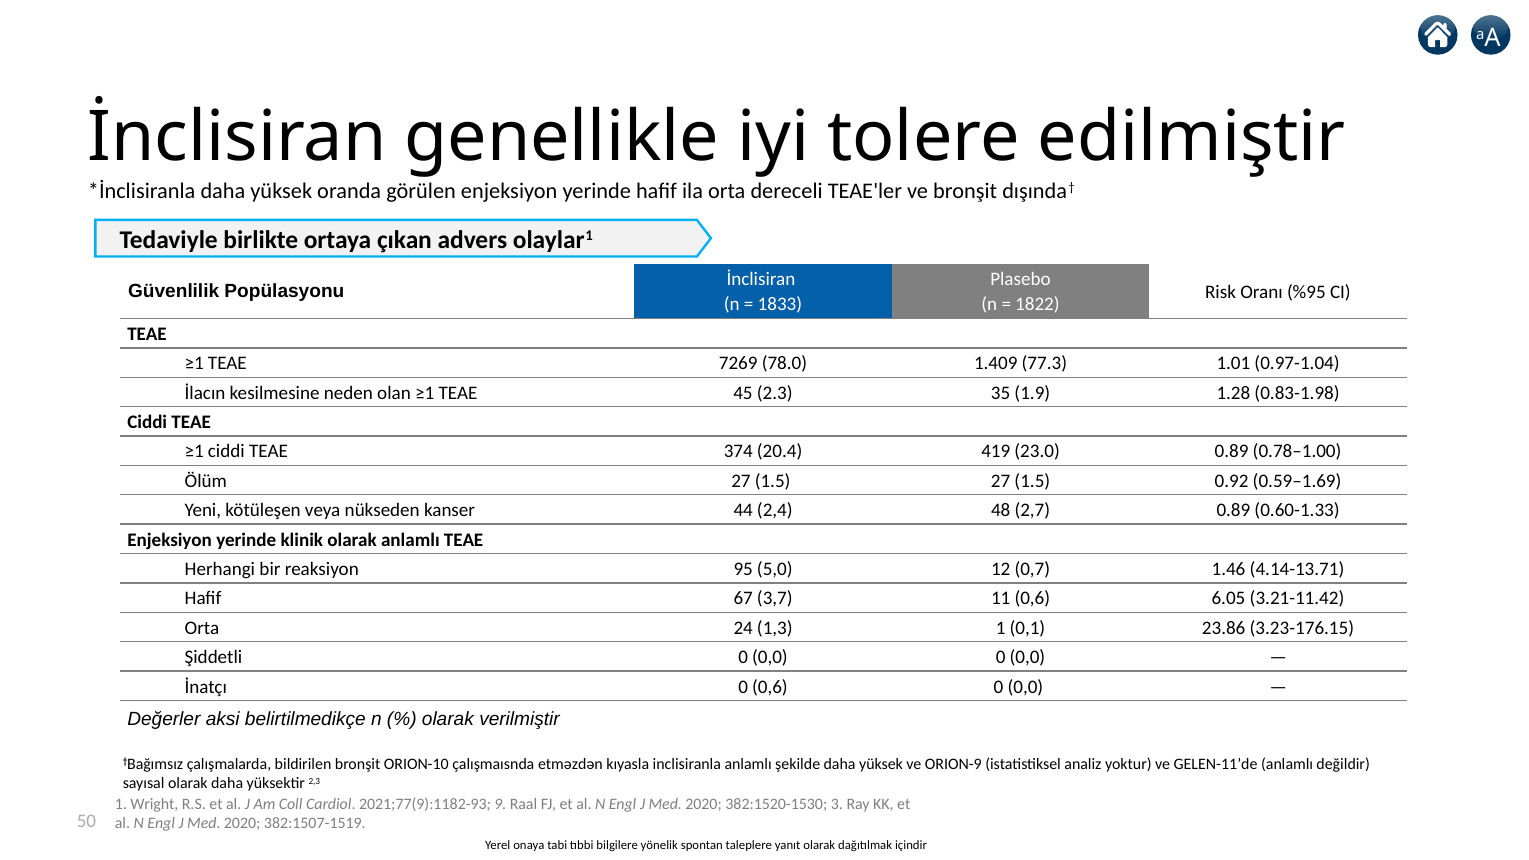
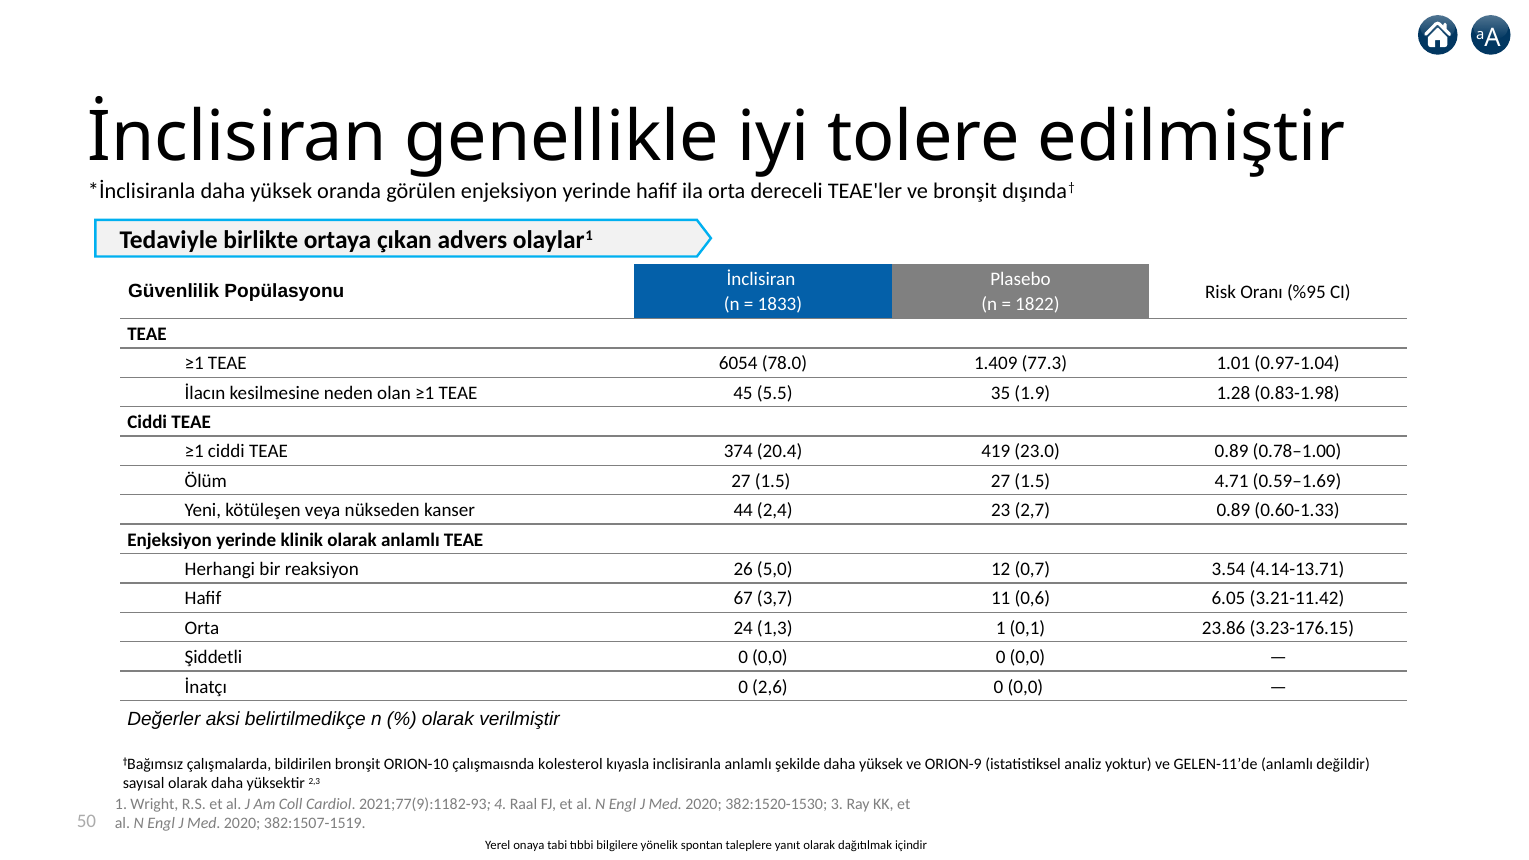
7269: 7269 -> 6054 (738, 364)
2.3: 2.3 -> 5.5 (775, 393)
0.92: 0.92 -> 4.71 (1232, 481)
48: 48 -> 23 (1001, 510)
95: 95 -> 26 (743, 569)
1.46: 1.46 -> 3.54 (1229, 569)
0 0,6: 0,6 -> 2,6 (770, 687)
etməzdən: etməzdən -> kolesterol (570, 764)
9: 9 -> 4 (500, 805)
